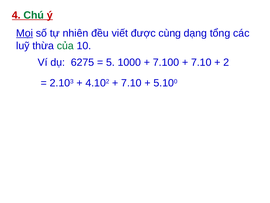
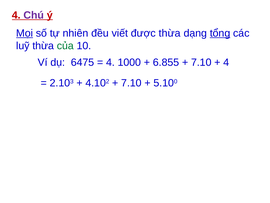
Chú colour: green -> purple (34, 15)
được cùng: cùng -> thừa (170, 33)
tổng underline: none -> present (220, 33)
6275: 6275 -> 6475 (82, 62)
5: 5 -> 4 (110, 62)
7.100: 7.100 -> 6.855 (166, 62)
2: 2 -> 4 (226, 62)
